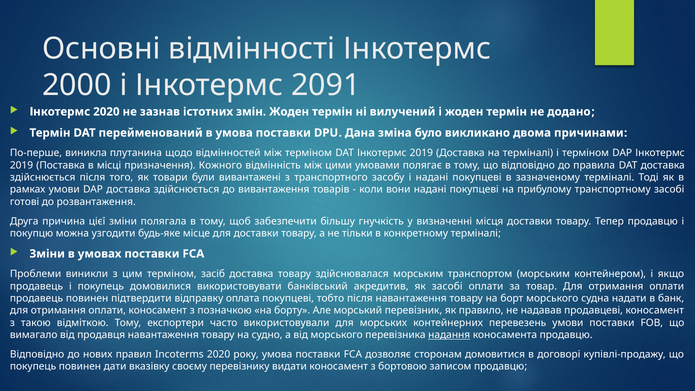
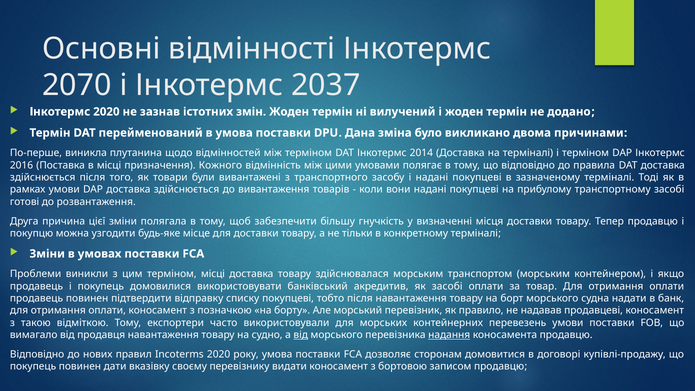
2000: 2000 -> 2070 (77, 85)
2091: 2091 -> 2037 (326, 85)
DAT Інкотермс 2019: 2019 -> 2014 (421, 153)
2019: 2019 -> 2016 (22, 165)
терміном засіб: засіб -> місці (213, 274)
оплата: оплата -> списку (243, 298)
від underline: none -> present (301, 335)
